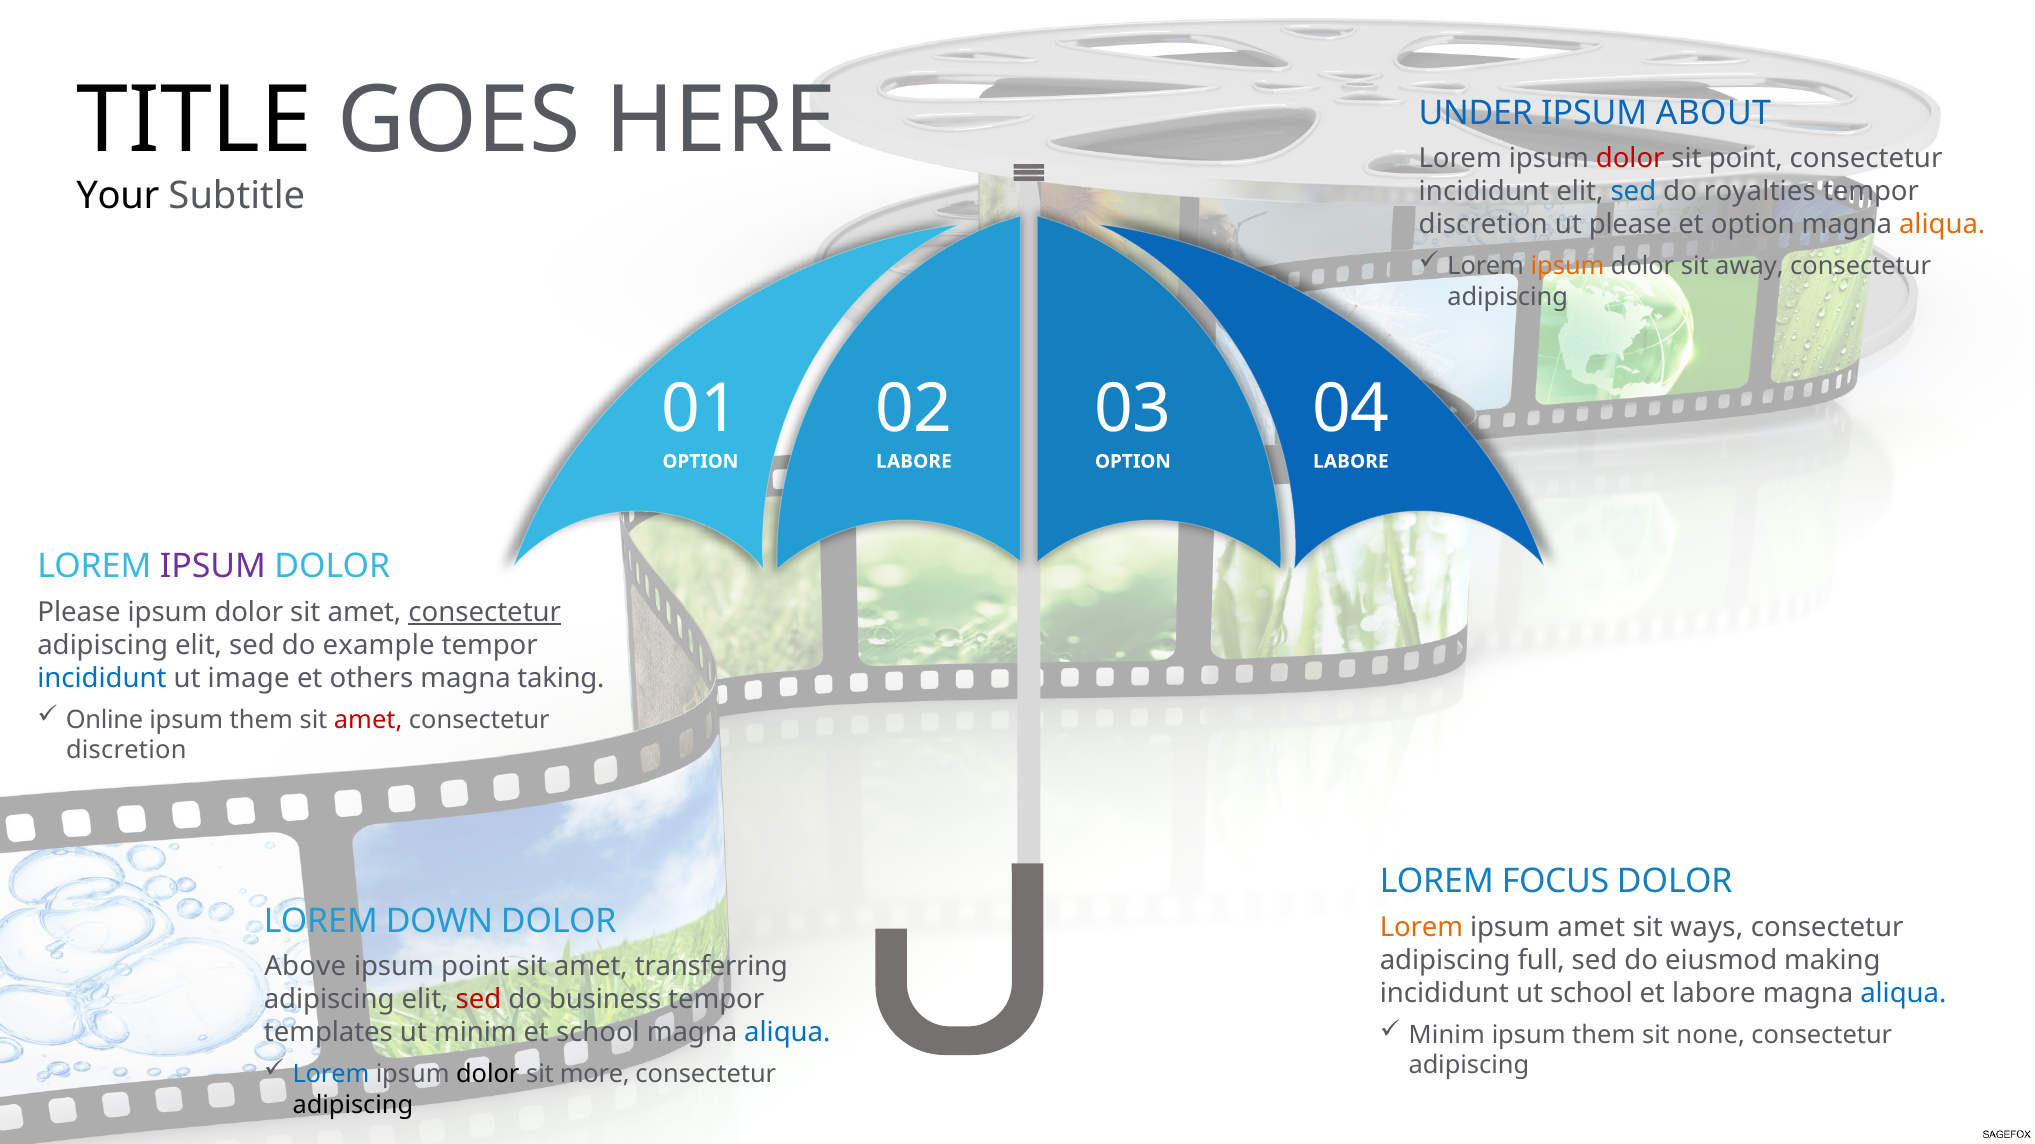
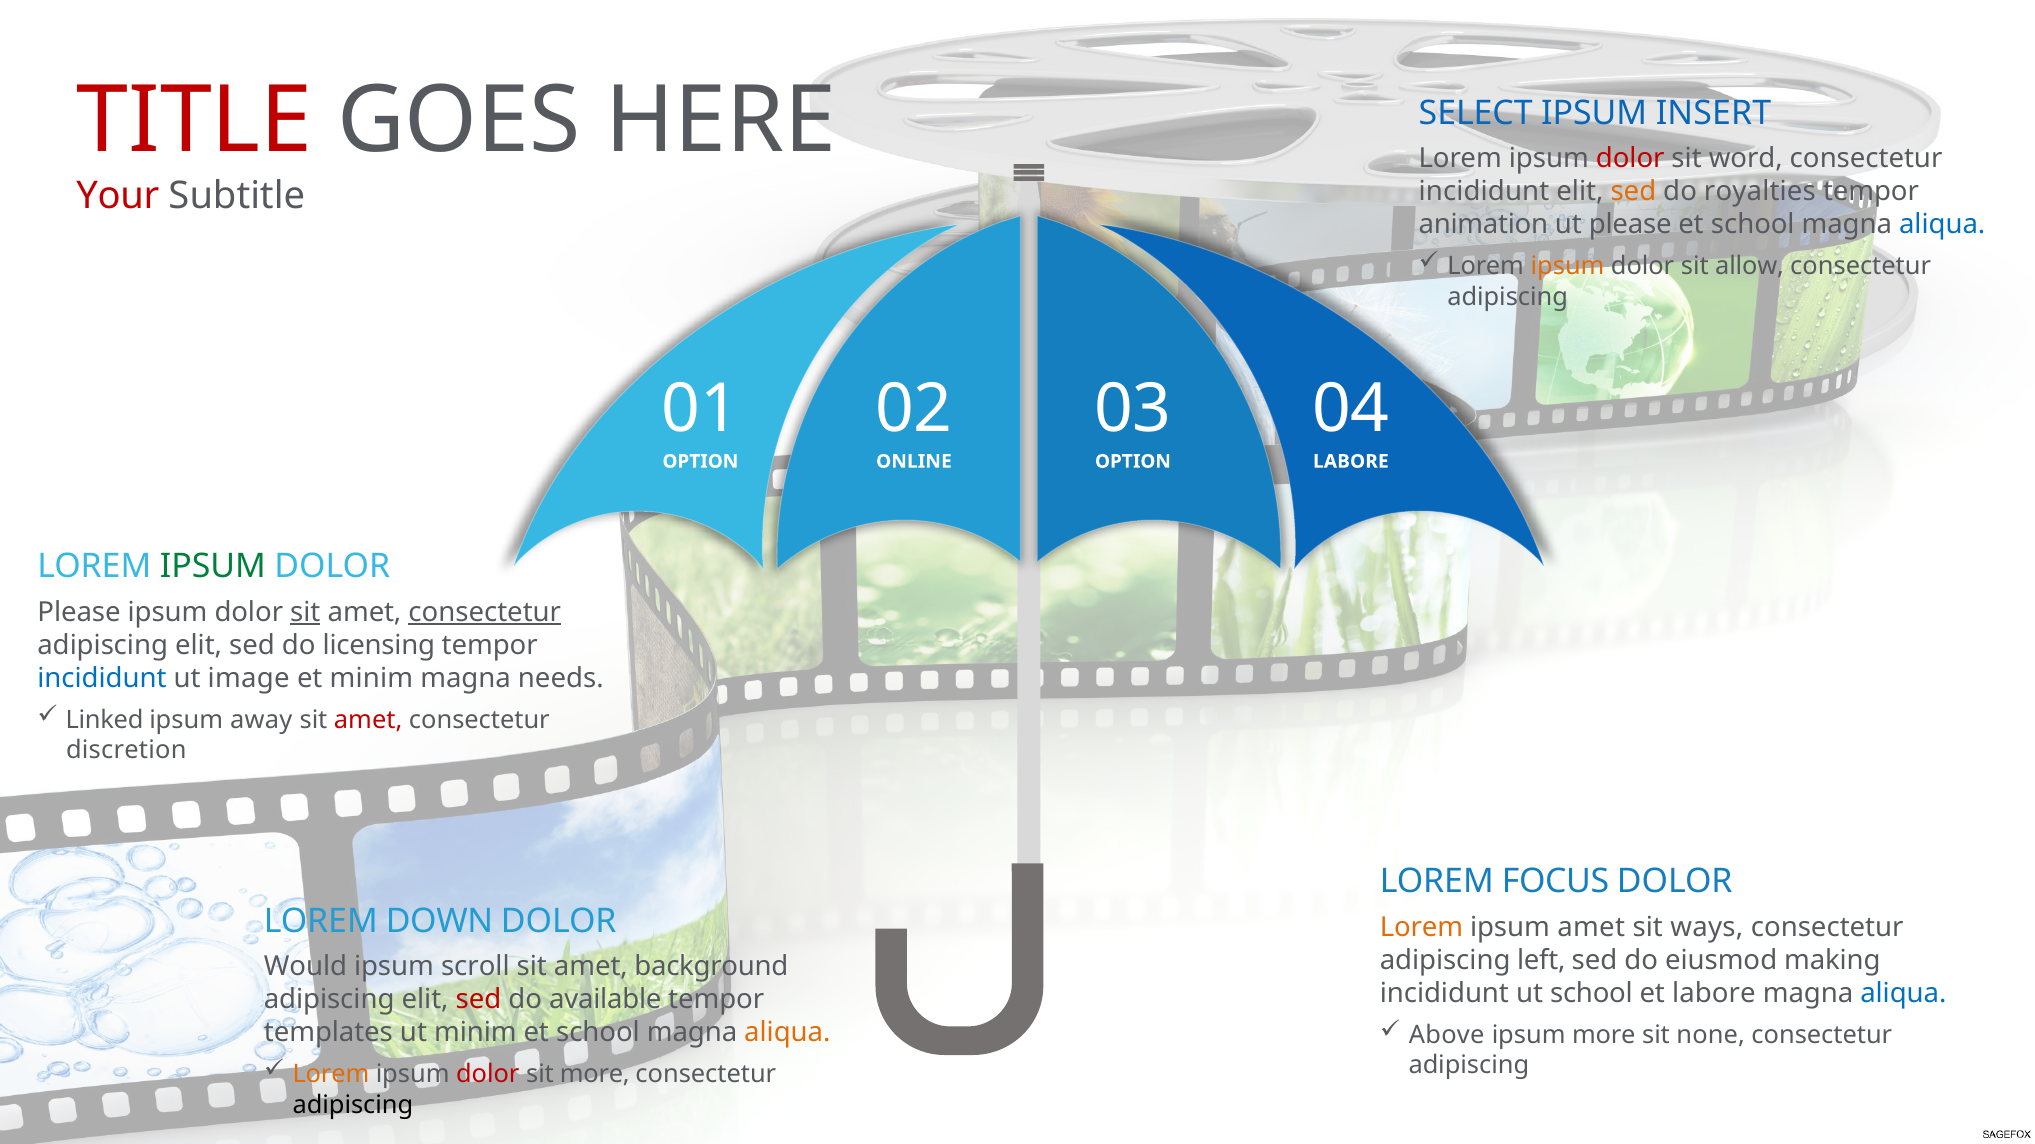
TITLE colour: black -> red (195, 121)
UNDER: UNDER -> SELECT (1476, 113)
ABOUT: ABOUT -> INSERT (1714, 113)
sit point: point -> word (1746, 158)
sed colour: blue -> orange (1633, 191)
Your colour: black -> red (118, 196)
discretion: discretion -> animation (1483, 224)
option: option -> school (1753, 224)
aliqua colour: orange -> blue (1942, 224)
away: away -> allow (1750, 266)
LABORE: LABORE -> ONLINE (914, 462)
IPSUM colour: purple -> green (213, 567)
sit underline: none -> present (305, 612)
example: example -> licensing (379, 645)
et others: others -> minim (371, 678)
taking: taking -> needs (561, 678)
Online: Online -> Linked (104, 720)
them: them -> away (261, 720)
full: full -> left (1541, 961)
Above: Above -> Would (305, 967)
ipsum point: point -> scroll (475, 967)
transferring: transferring -> background (711, 967)
business: business -> available (605, 1000)
Minim: Minim -> Above (1447, 1036)
them: them -> more (1604, 1036)
aliqua colour: blue -> orange (787, 1033)
Lorem colour: blue -> orange (331, 1075)
dolor colour: black -> red (488, 1075)
